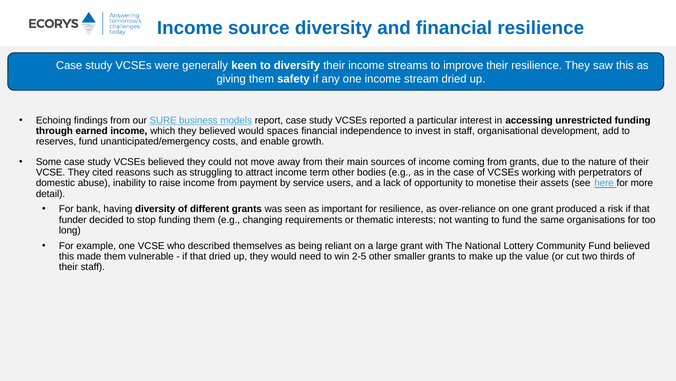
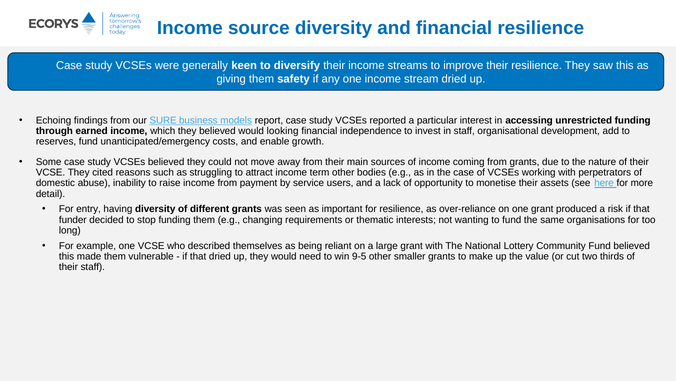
spaces: spaces -> looking (283, 131)
bank: bank -> entry (89, 209)
2-5: 2-5 -> 9-5 (359, 256)
